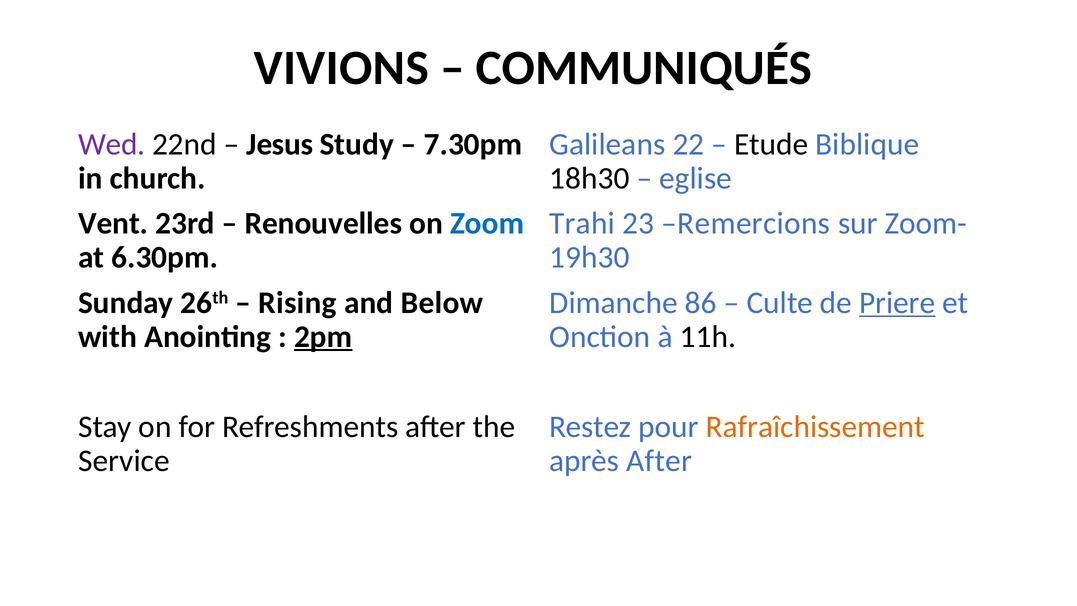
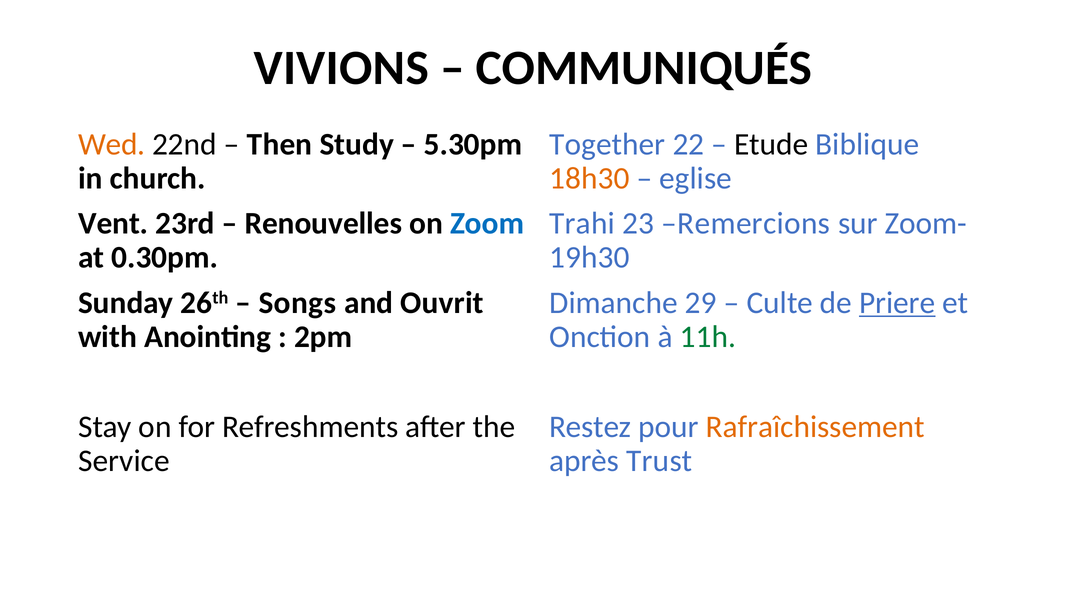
Wed colour: purple -> orange (112, 144)
Jesus: Jesus -> Then (280, 144)
7.30pm: 7.30pm -> 5.30pm (473, 144)
Galileans: Galileans -> Together (607, 144)
18h30 colour: black -> orange (589, 178)
6.30pm: 6.30pm -> 0.30pm (165, 257)
Rising: Rising -> Songs (297, 303)
Below: Below -> Ouvrit (442, 303)
86: 86 -> 29 (701, 303)
2pm underline: present -> none (323, 337)
11h colour: black -> green (708, 337)
après After: After -> Trust (659, 461)
